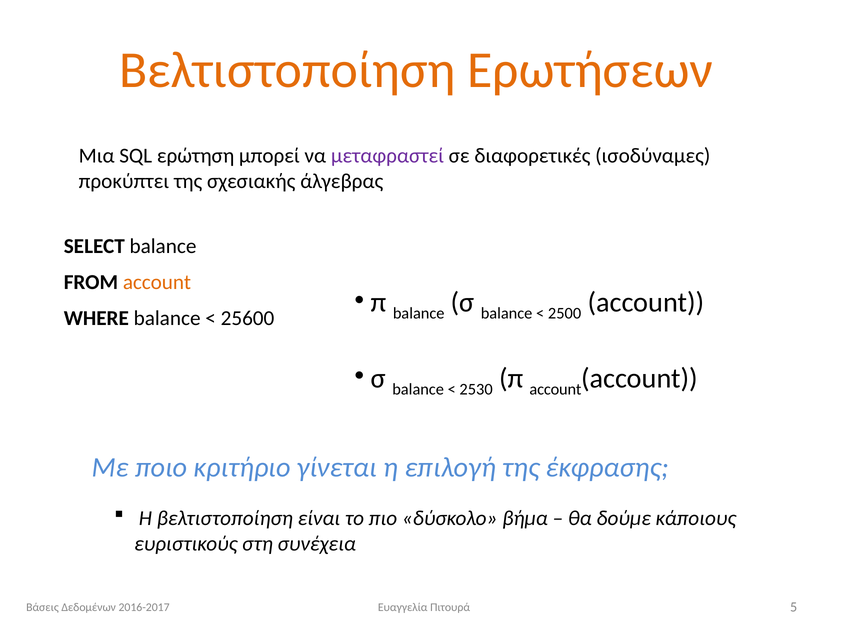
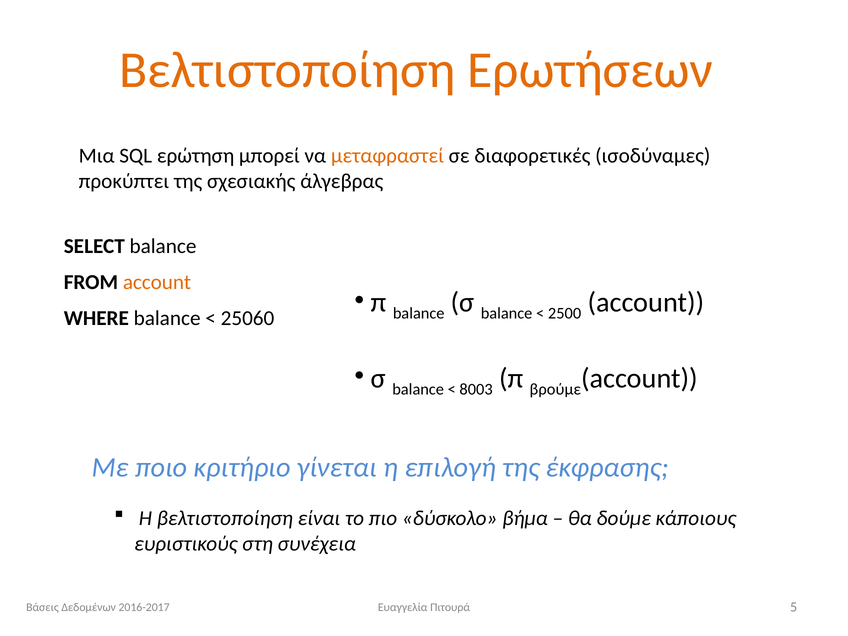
μεταφραστεί colour: purple -> orange (387, 156)
25600: 25600 -> 25060 (247, 318)
2530: 2530 -> 8003 (476, 389)
π account: account -> βρούμε (555, 389)
